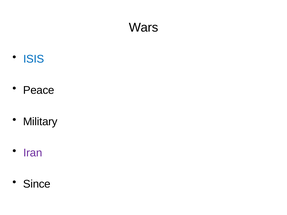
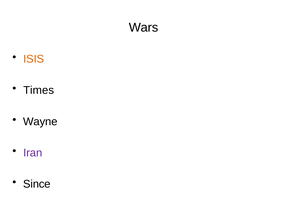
ISIS colour: blue -> orange (34, 59)
Peace: Peace -> Times (39, 90)
Military: Military -> Wayne (40, 122)
